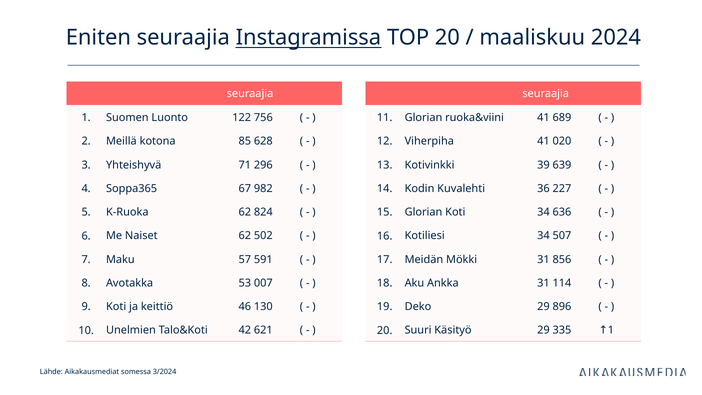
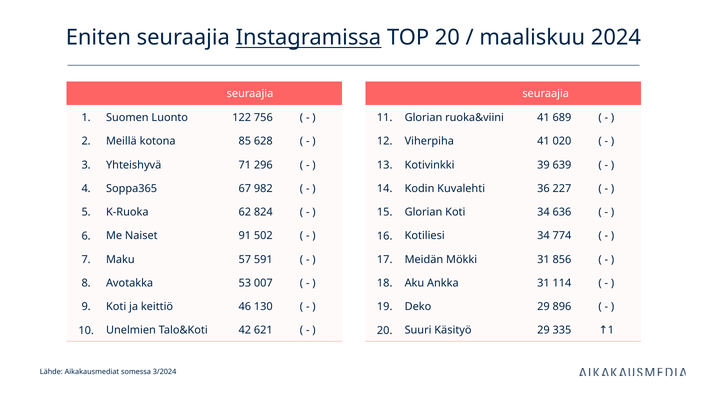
Naiset 62: 62 -> 91 (245, 236)
507: 507 -> 774 (562, 236)
